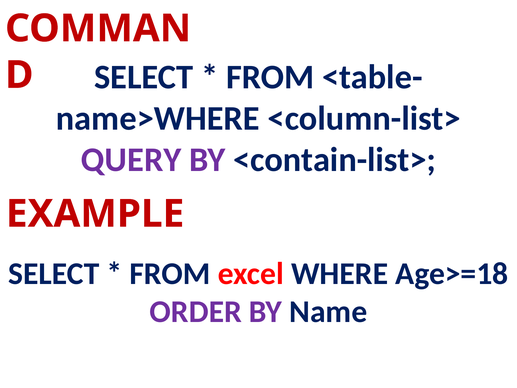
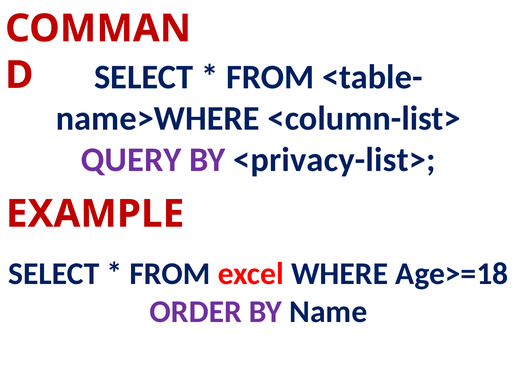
<contain-list>: <contain-list> -> <privacy-list> (334, 160)
